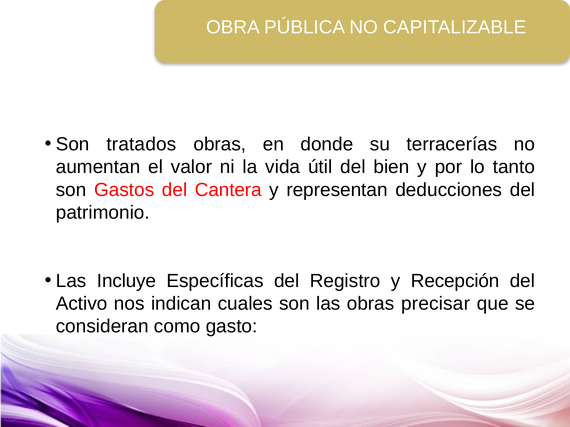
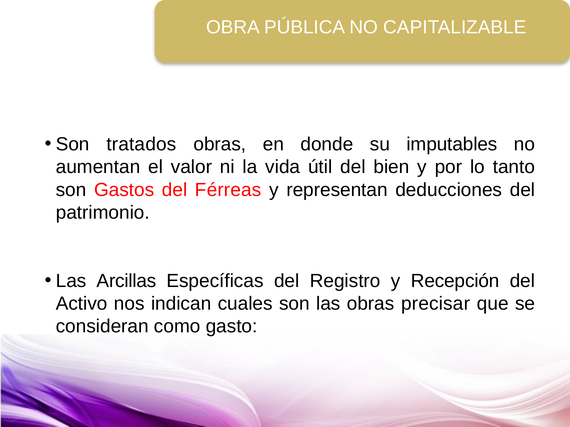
terracerías: terracerías -> imputables (452, 144)
Cantera: Cantera -> Férreas (228, 190)
Incluye: Incluye -> Arcillas (127, 281)
